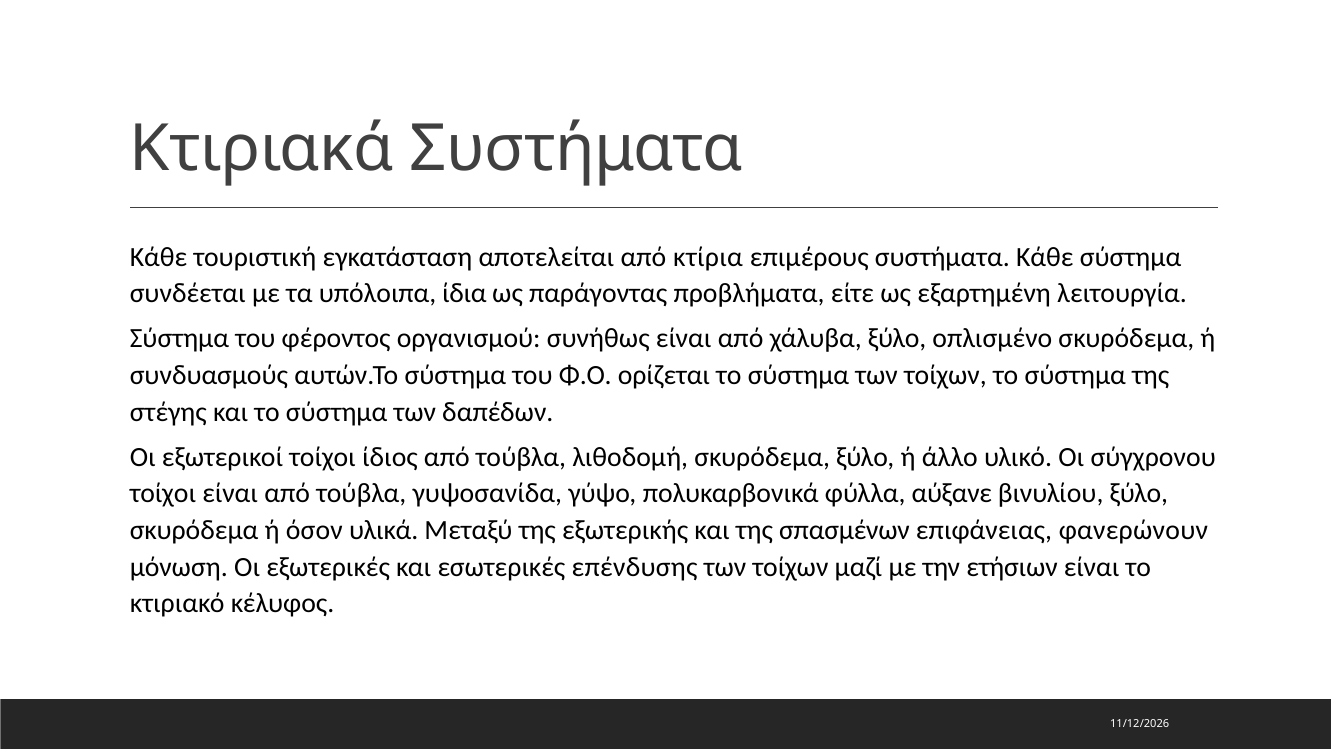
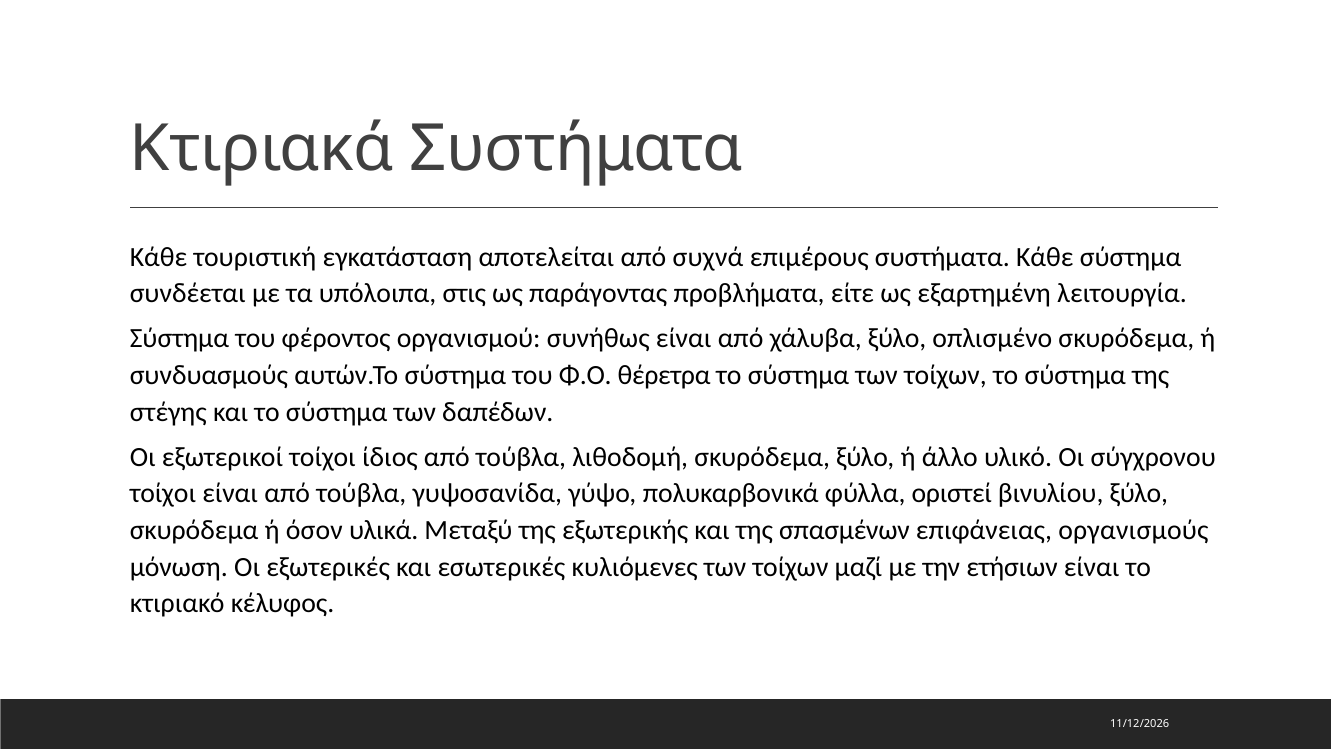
κτίρια: κτίρια -> συχνά (708, 257)
ίδια: ίδια -> στις (464, 294)
ορίζεται: ορίζεται -> θέρετρα (664, 375)
αύξανε: αύξανε -> οριστεί (952, 494)
φανερώνουν: φανερώνουν -> οργανισμούς (1133, 530)
επένδυσης: επένδυσης -> κυλιόμενες (635, 567)
